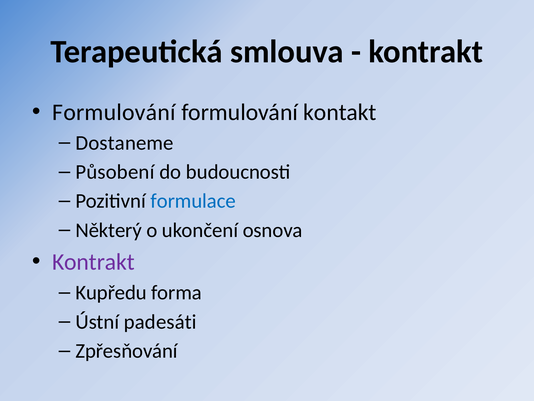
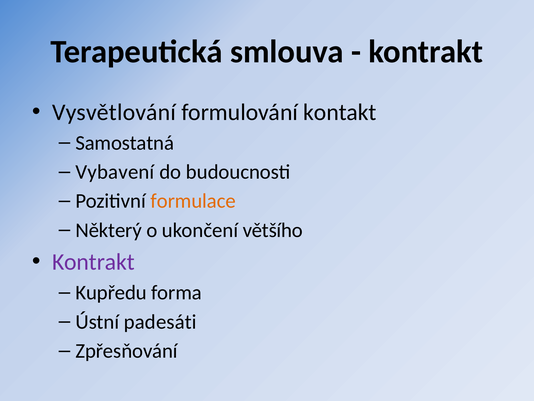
Formulování: Formulování -> Vysvětlování (114, 112)
Dostaneme: Dostaneme -> Samostatná (125, 143)
Působení: Působení -> Vybavení (115, 172)
formulace colour: blue -> orange (193, 201)
osnova: osnova -> většího (273, 230)
